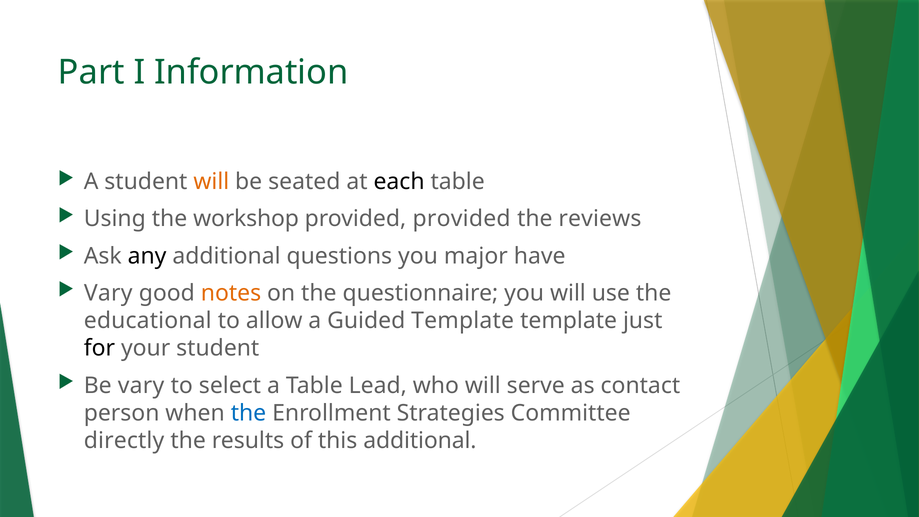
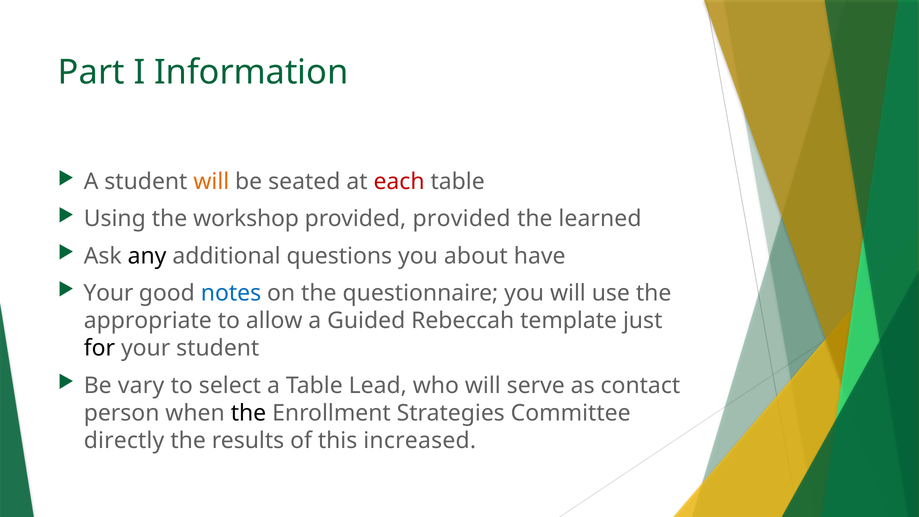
each colour: black -> red (399, 182)
reviews: reviews -> learned (600, 219)
major: major -> about (476, 256)
Vary: Vary -> Your (108, 293)
notes colour: orange -> blue (231, 293)
educational: educational -> appropriate (148, 321)
Guided Template: Template -> Rebeccah (463, 321)
the colour: blue -> black (248, 413)
this additional: additional -> increased (420, 441)
